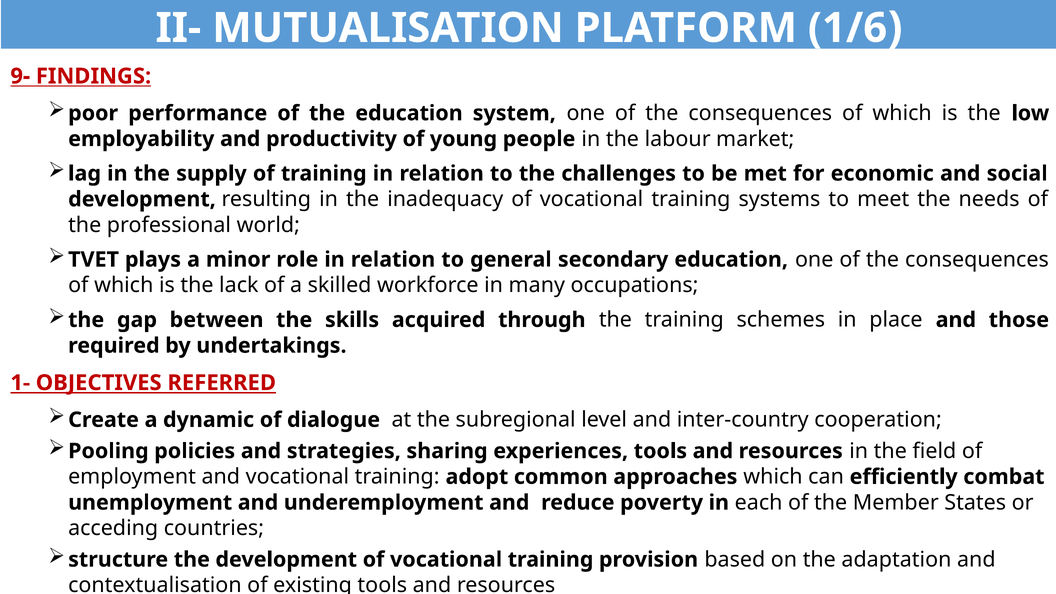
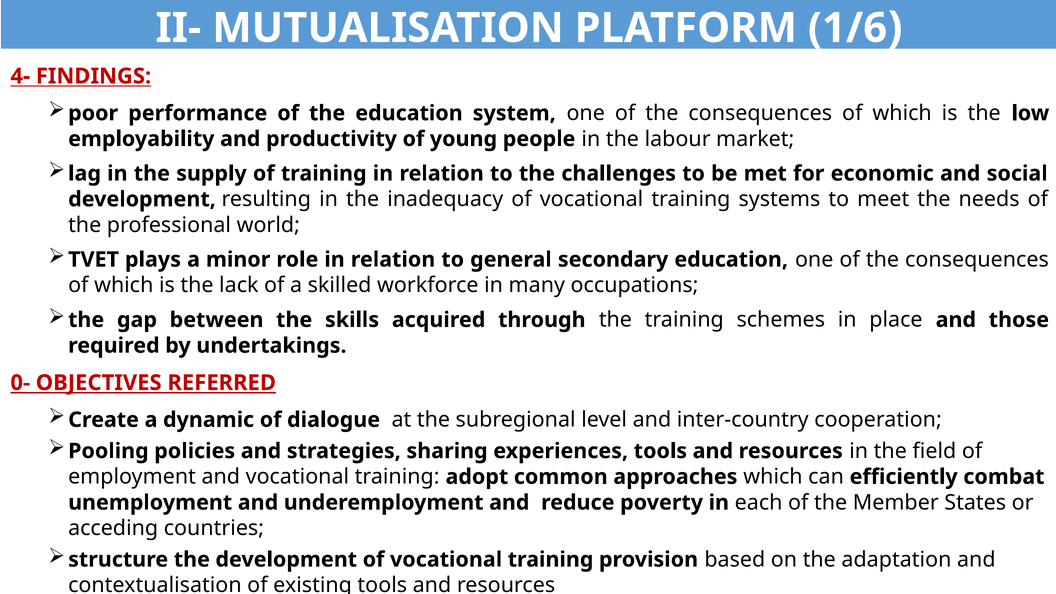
9-: 9- -> 4- (20, 76)
1-: 1- -> 0- (20, 383)
